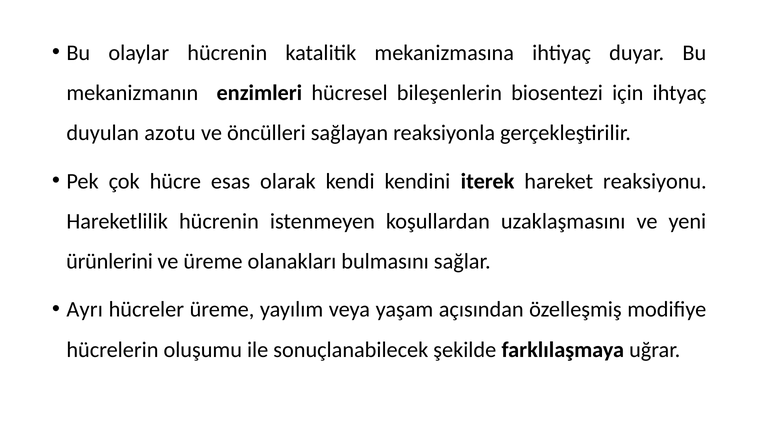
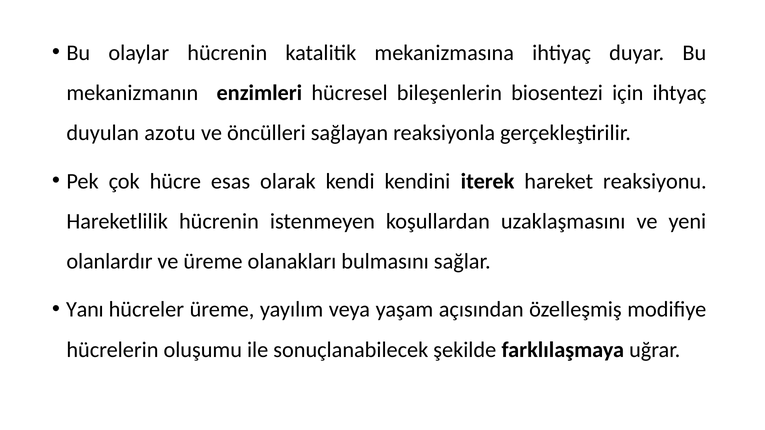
ürünlerini: ürünlerini -> olanlardır (110, 262)
Ayrı: Ayrı -> Yanı (85, 310)
